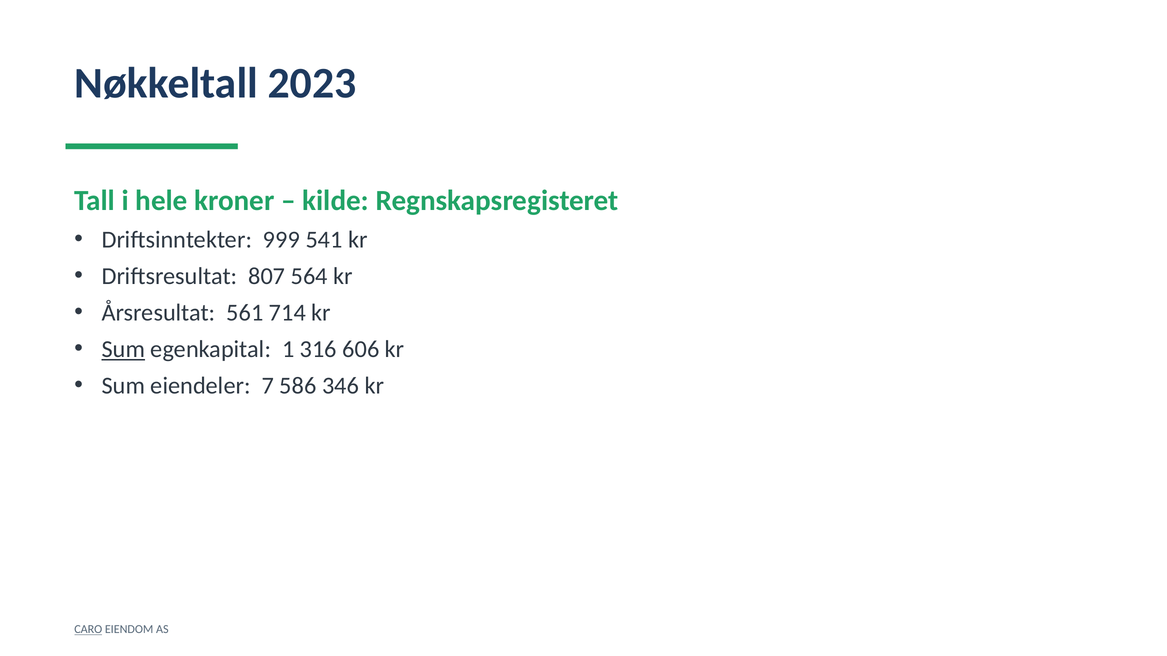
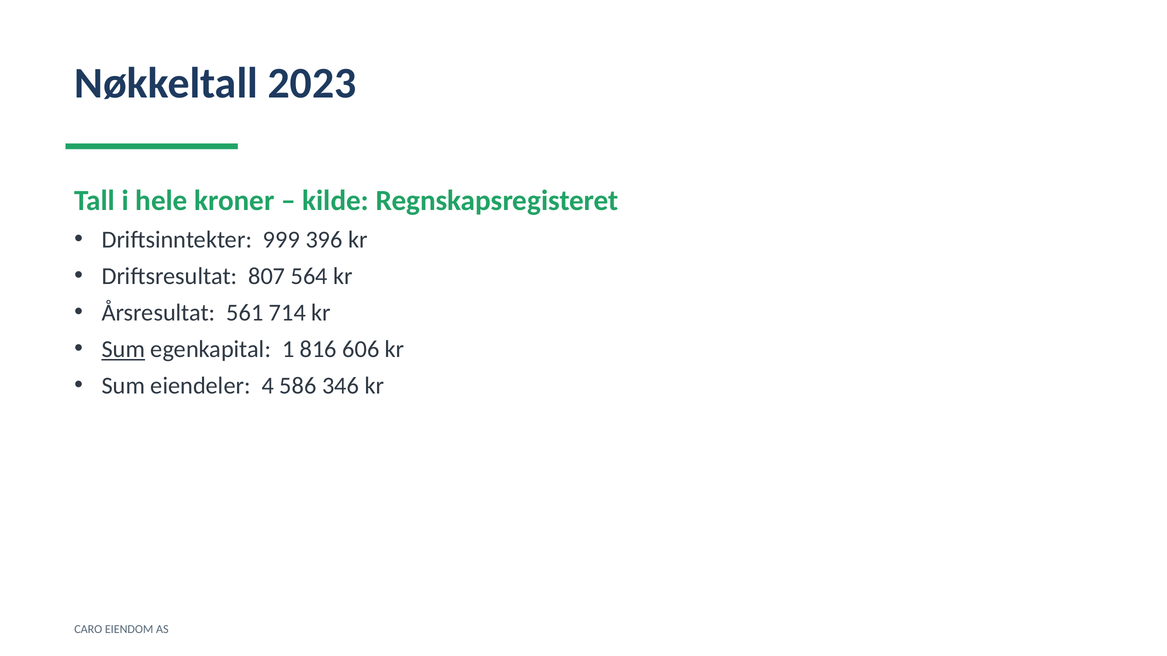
541: 541 -> 396 (324, 240)
316: 316 -> 816 (318, 349)
7: 7 -> 4 (268, 386)
CARO underline: present -> none (88, 630)
